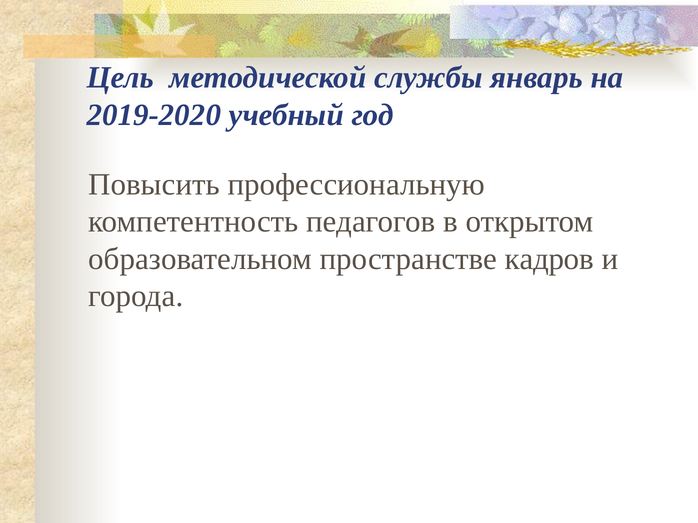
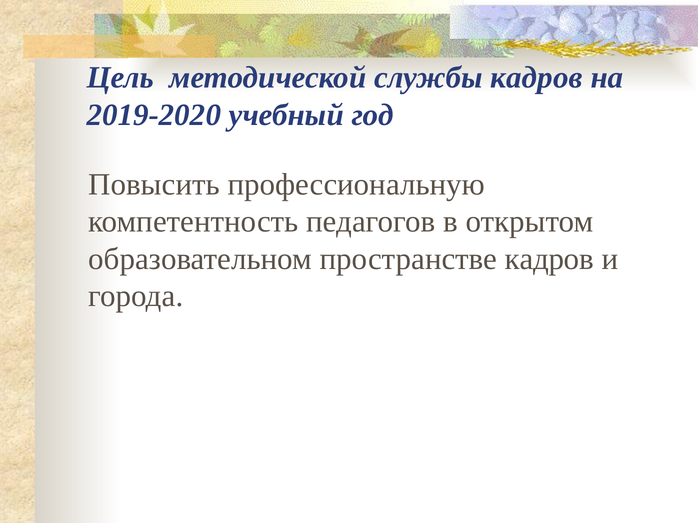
службы январь: январь -> кадров (536, 78)
